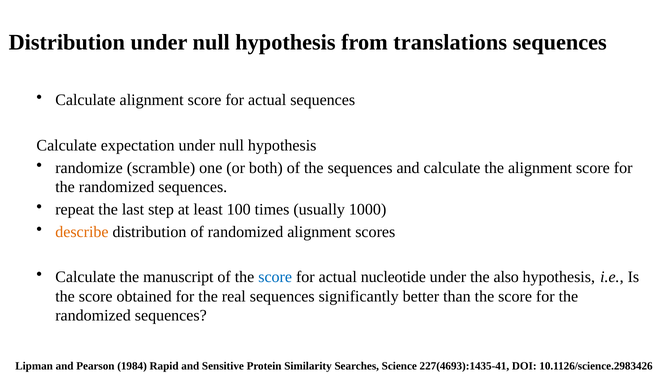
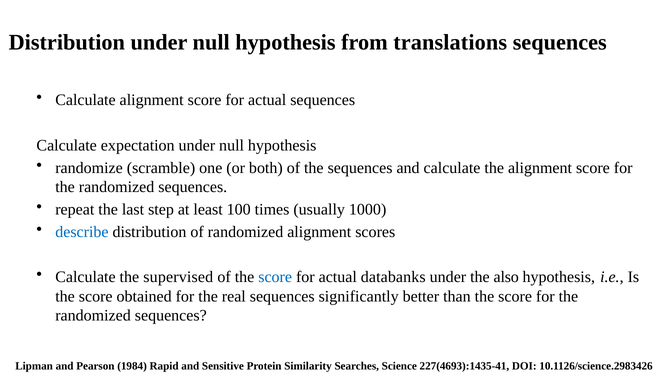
describe colour: orange -> blue (82, 232)
manuscript: manuscript -> supervised (178, 277)
nucleotide: nucleotide -> databanks (393, 277)
